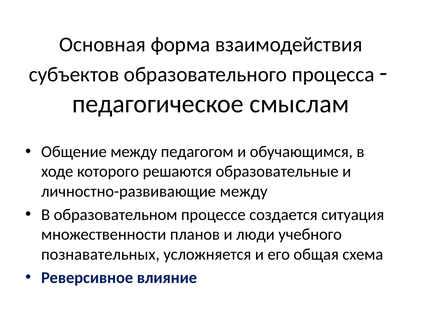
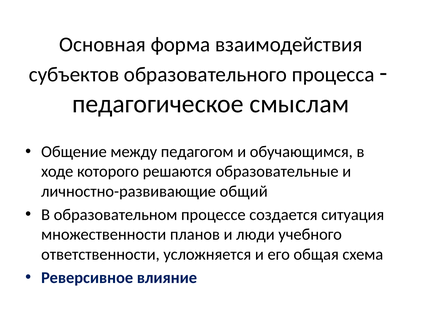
личностно-развивающие между: между -> общий (244, 191)
познавательных: познавательных -> ответственности (100, 254)
